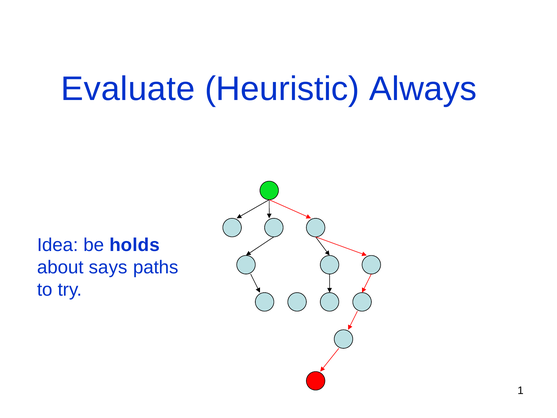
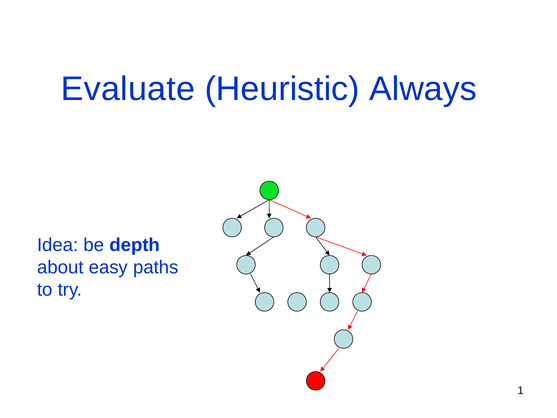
holds: holds -> depth (135, 245)
says: says -> easy (108, 267)
